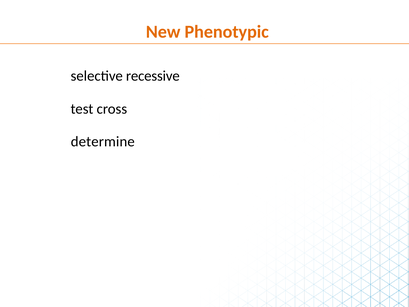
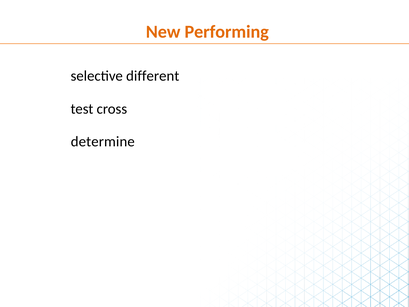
Phenotypic: Phenotypic -> Performing (227, 32)
recessive: recessive -> different (153, 76)
